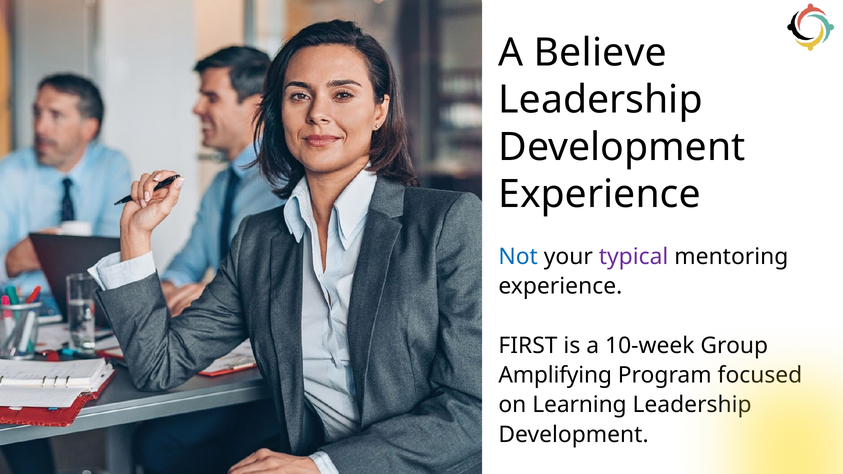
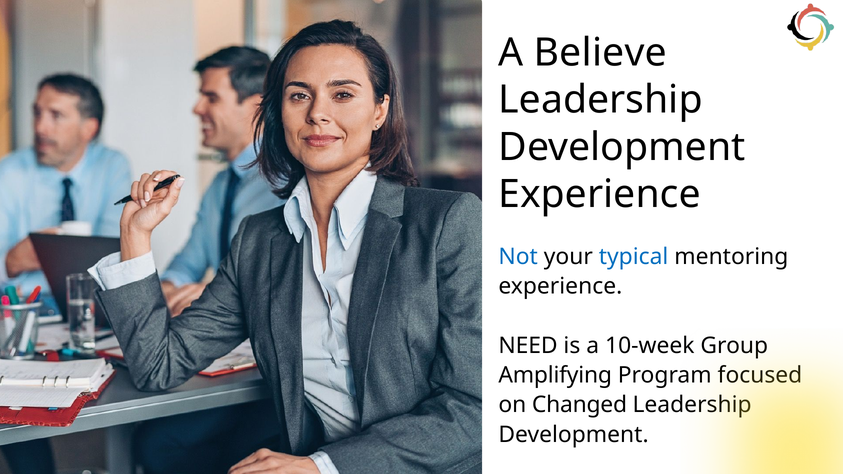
typical colour: purple -> blue (634, 257)
FIRST: FIRST -> NEED (528, 346)
Learning: Learning -> Changed (580, 405)
